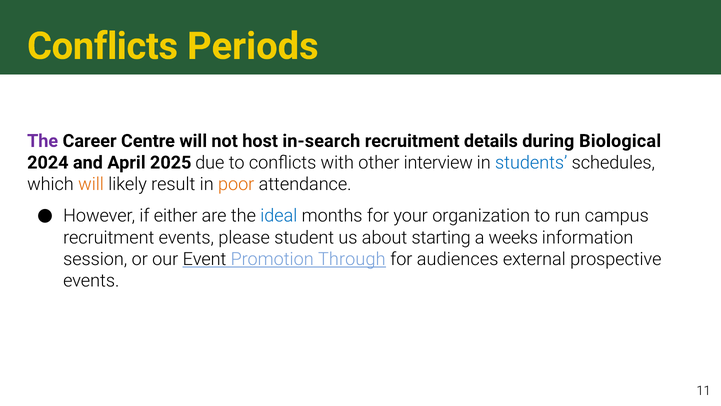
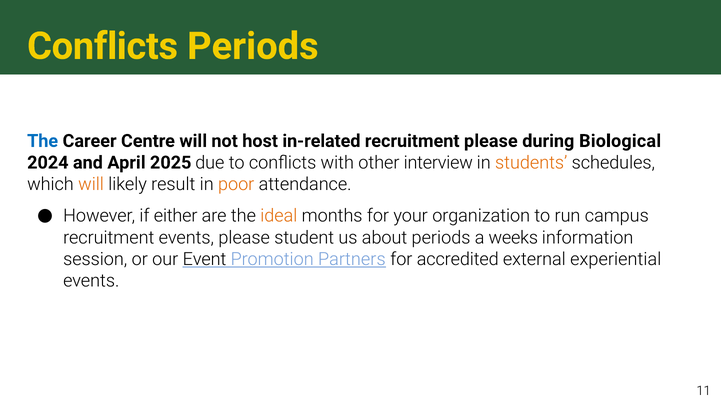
The colour: purple -> blue (43, 141)
in-search: in-search -> in-related (321, 141)
recruitment details: details -> please (491, 141)
students colour: blue -> orange (531, 162)
ideal colour: blue -> orange (279, 216)
about starting: starting -> periods (441, 237)
Through: Through -> Partners (352, 259)
audiences: audiences -> accredited (458, 259)
prospective: prospective -> experiential (616, 259)
